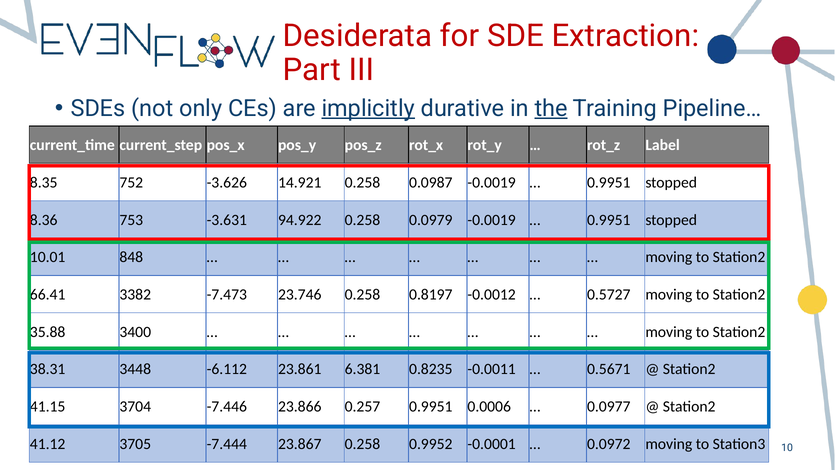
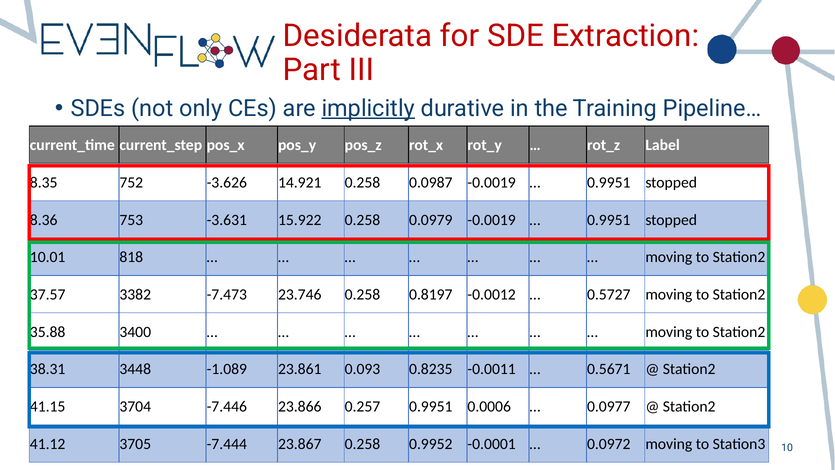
the underline: present -> none (551, 108)
94.922: 94.922 -> 15.922 (300, 220)
848: 848 -> 818 (131, 257)
66.41: 66.41 -> 37.57 (48, 294)
-6.112: -6.112 -> -1.089 (227, 369)
6.381: 6.381 -> 0.093 (362, 369)
